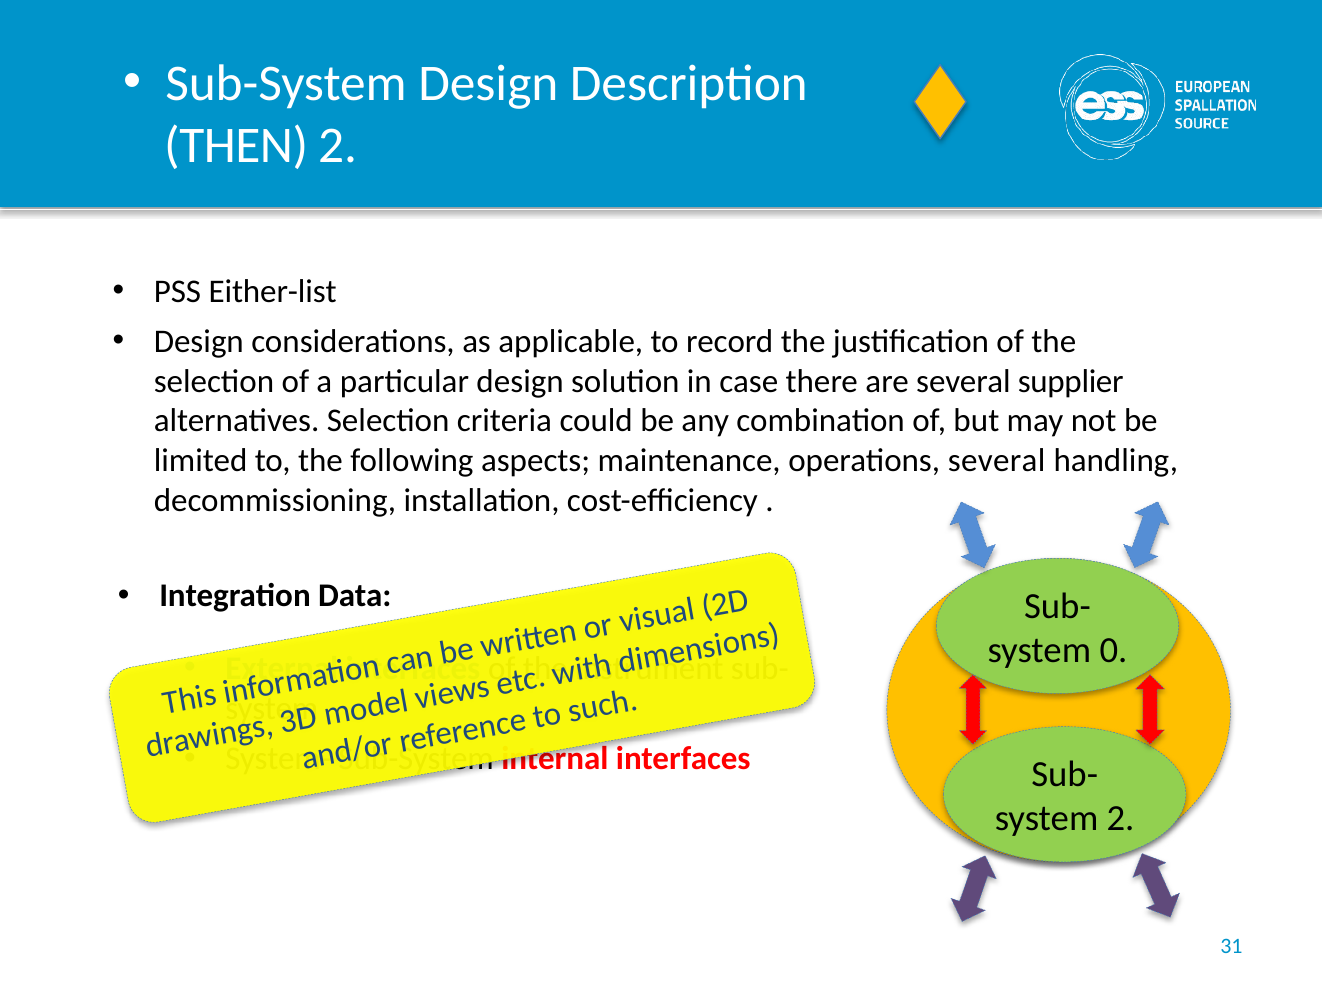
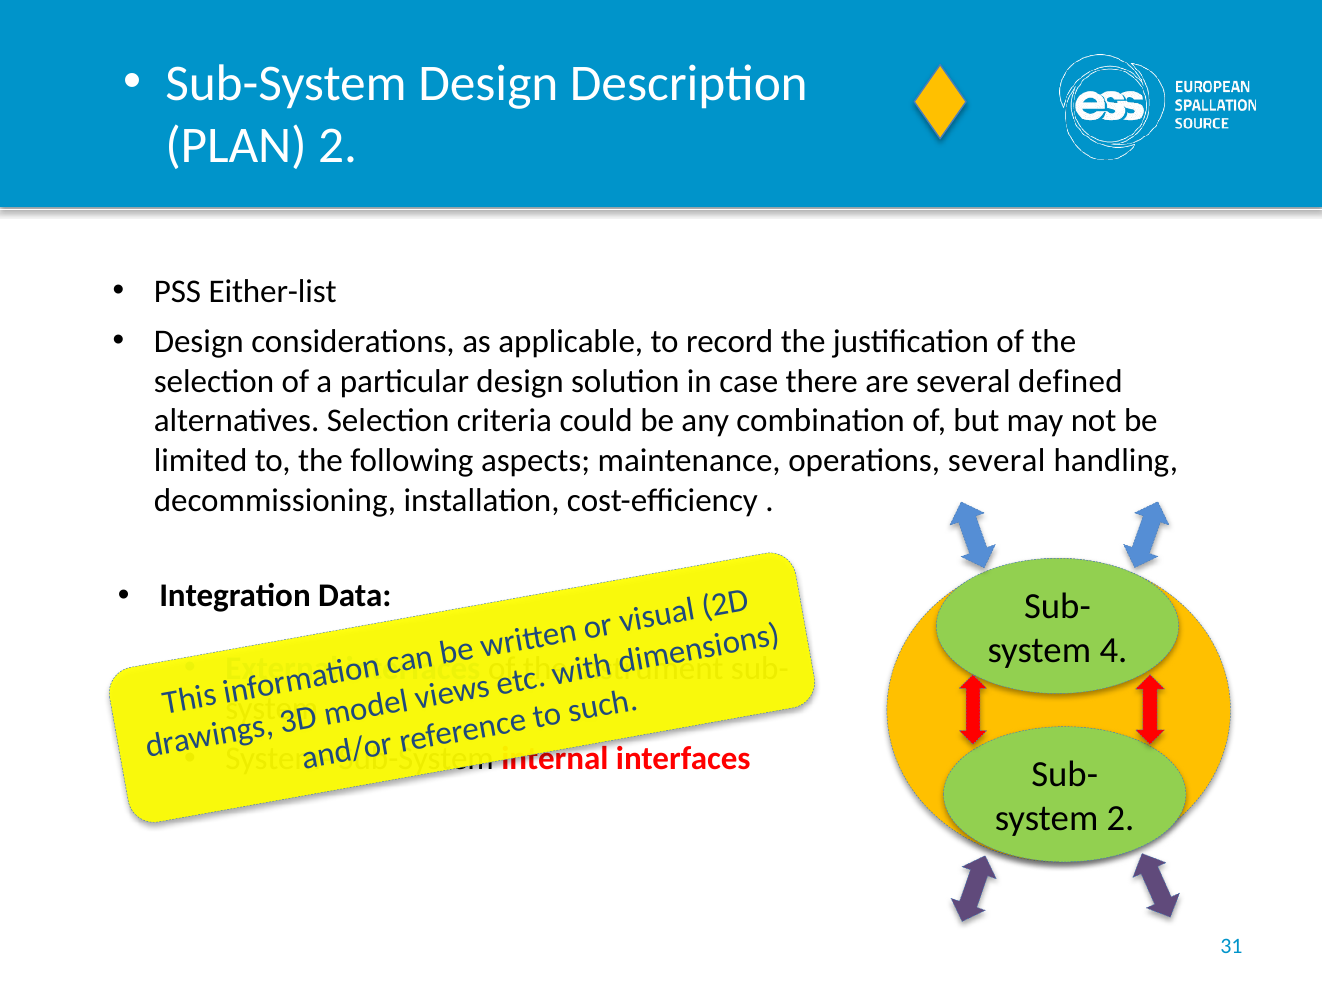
THEN: THEN -> PLAN (236, 146)
supplier: supplier -> defined (1070, 382)
0: 0 -> 4 (1113, 651)
